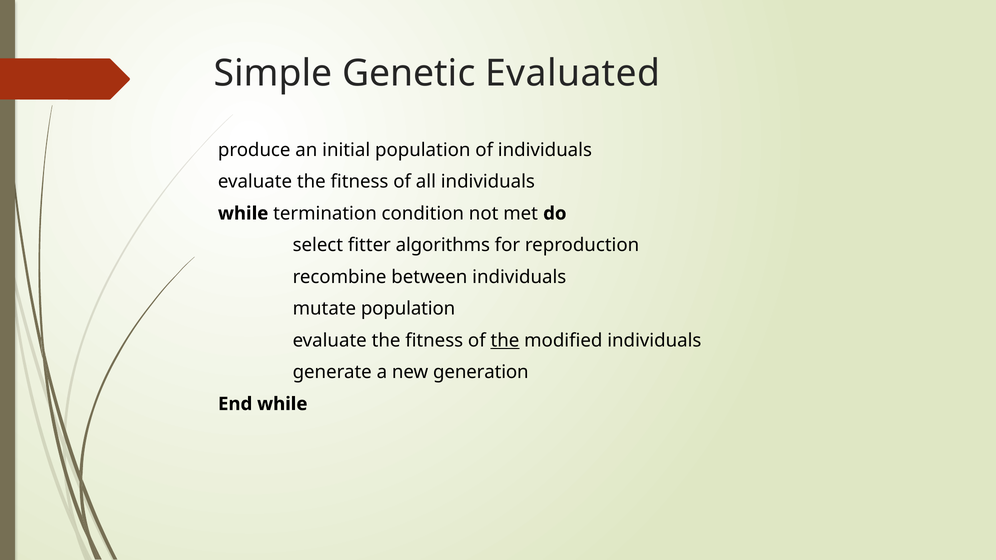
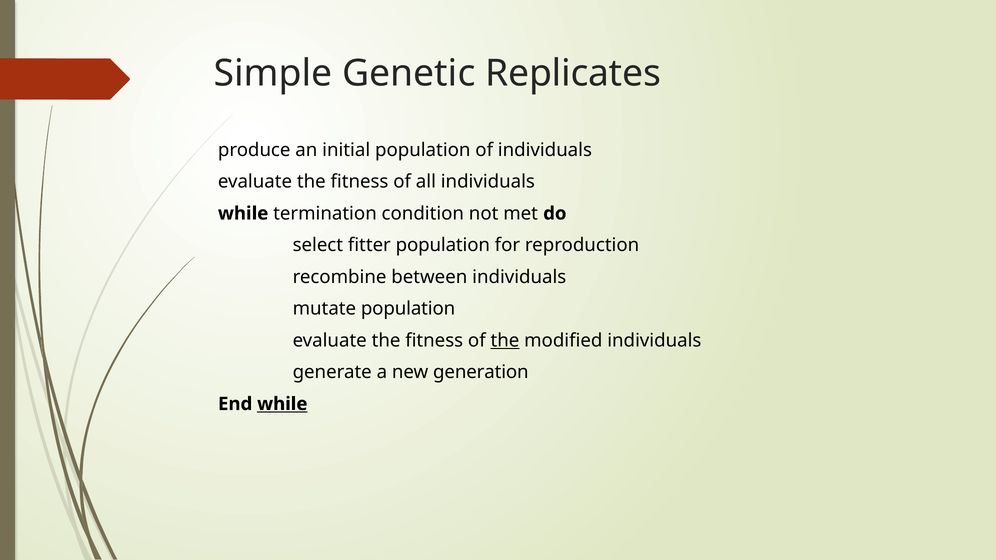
Evaluated: Evaluated -> Replicates (573, 74)
fitter algorithms: algorithms -> population (443, 245)
while underline: none -> present (282, 404)
